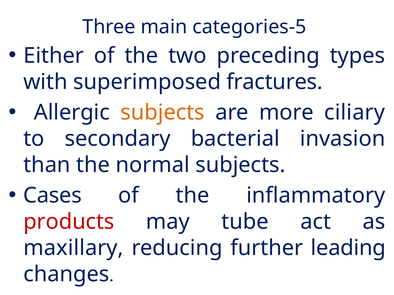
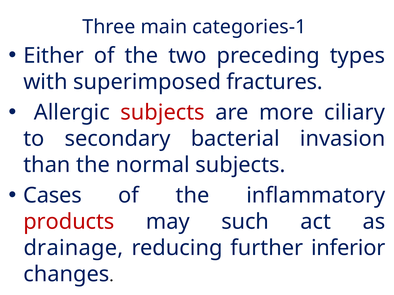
categories-5: categories-5 -> categories-1 (249, 27)
subjects colour: orange -> red (163, 113)
tube: tube -> such (245, 222)
maxillary: maxillary -> drainage (73, 248)
leading: leading -> inferior (348, 248)
